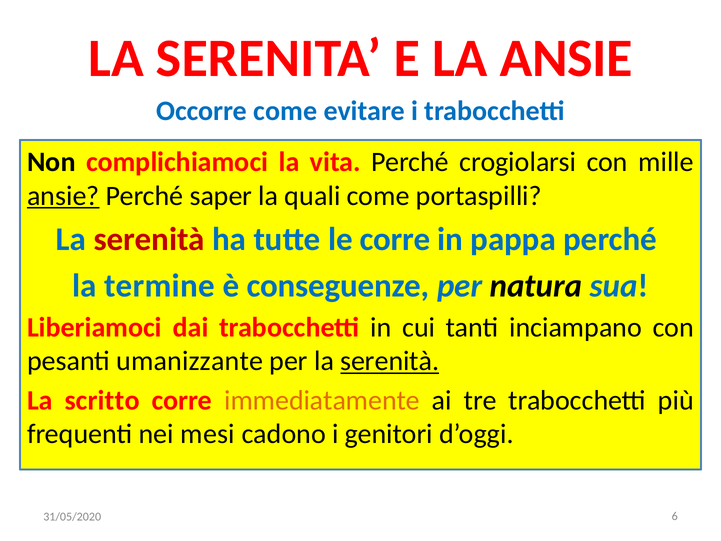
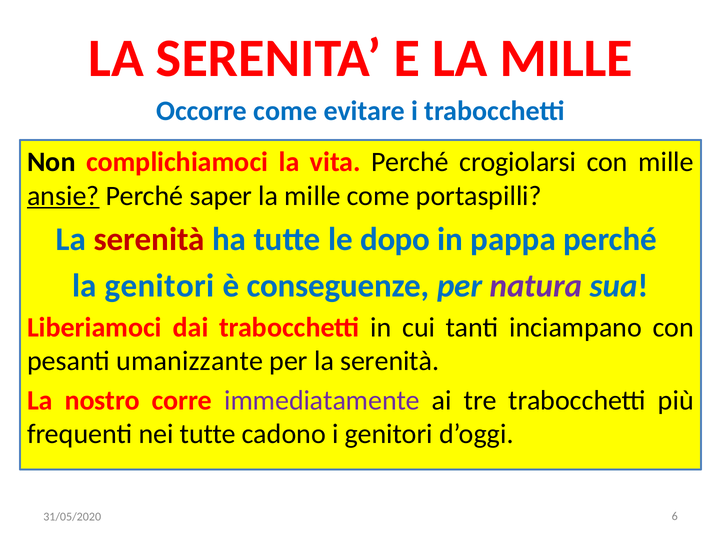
E LA ANSIE: ANSIE -> MILLE (566, 58)
quali: quali -> mille (312, 196)
le corre: corre -> dopo (395, 239)
la termine: termine -> genitori (160, 286)
natura colour: black -> purple (536, 286)
serenità underline: present -> none (390, 361)
scritto: scritto -> nostro (102, 400)
immediatamente colour: orange -> purple (322, 400)
nei mesi: mesi -> tutte (208, 434)
